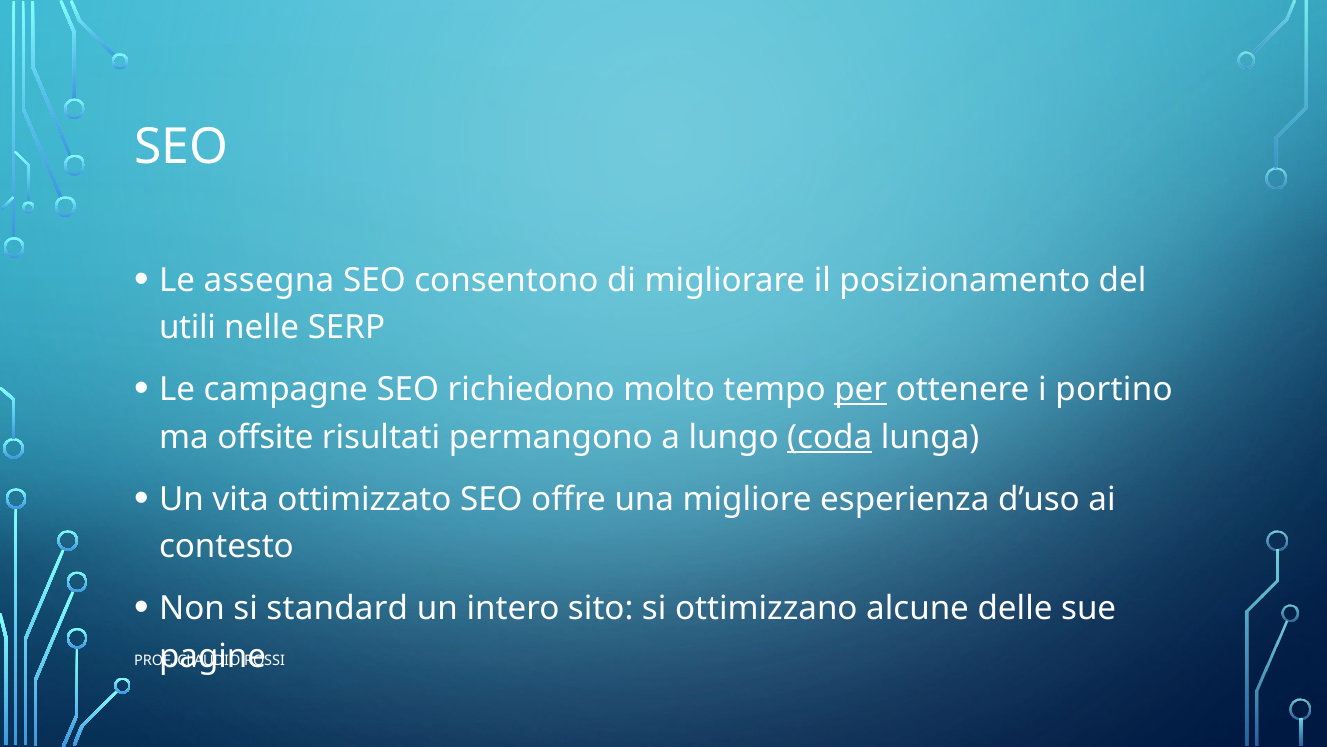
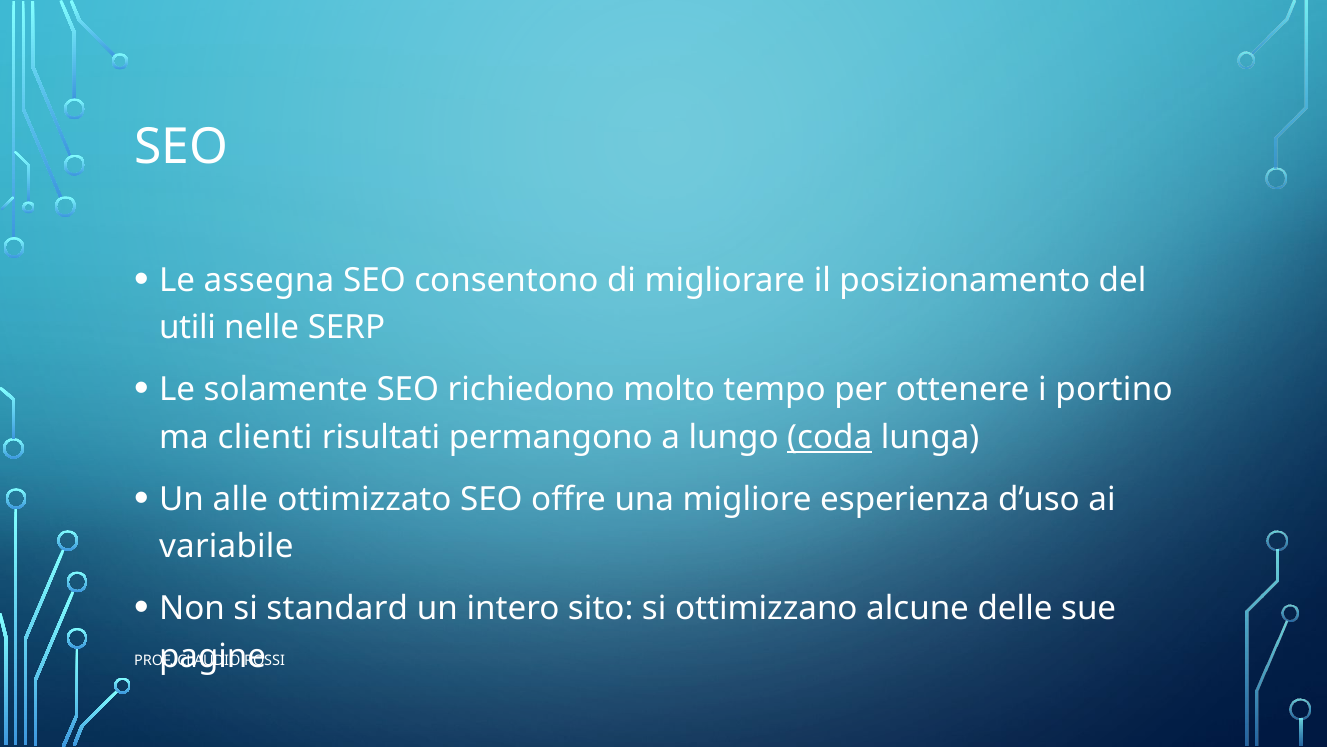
campagne: campagne -> solamente (286, 389)
per underline: present -> none (861, 389)
offsite: offsite -> clienti (265, 437)
vita: vita -> alle (240, 499)
contesto: contesto -> variabile (226, 547)
